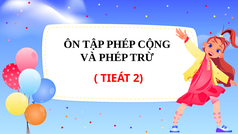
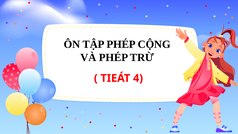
2: 2 -> 4 (138, 78)
